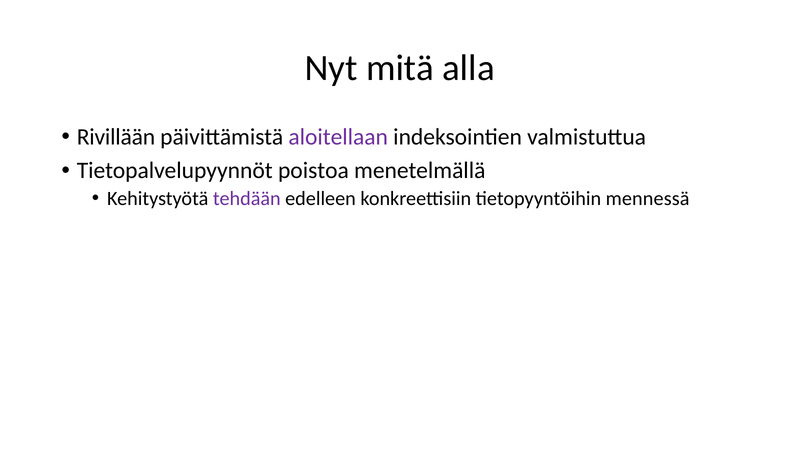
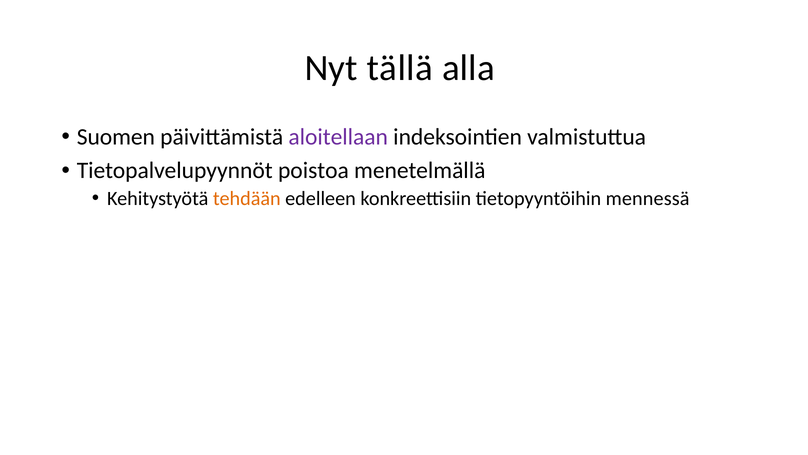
mitä: mitä -> tällä (400, 68)
Rivillään: Rivillään -> Suomen (116, 137)
tehdään colour: purple -> orange (247, 198)
